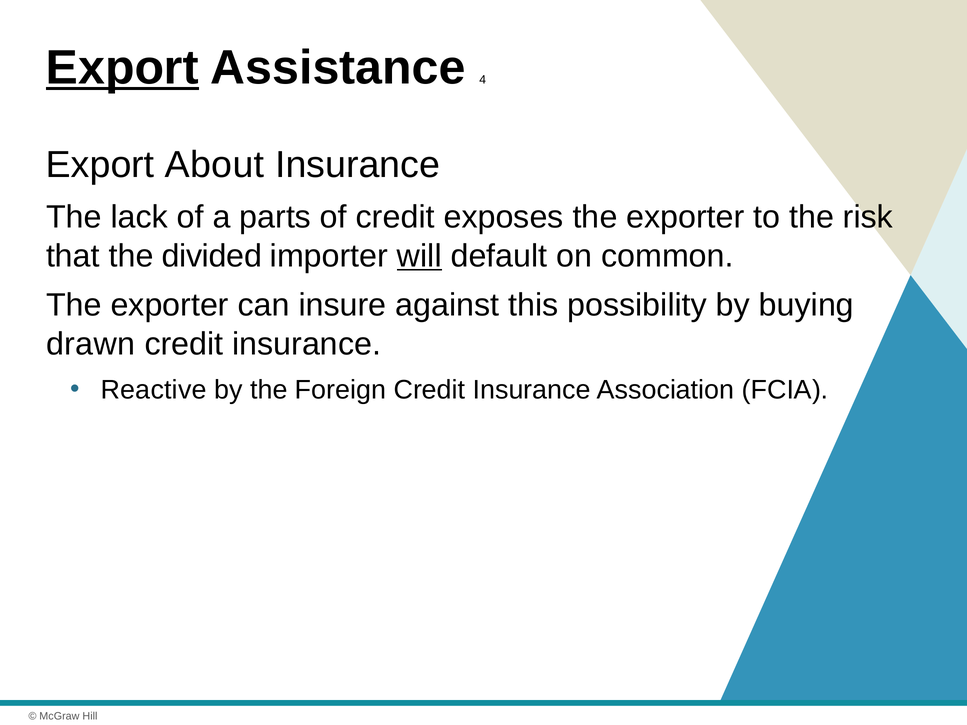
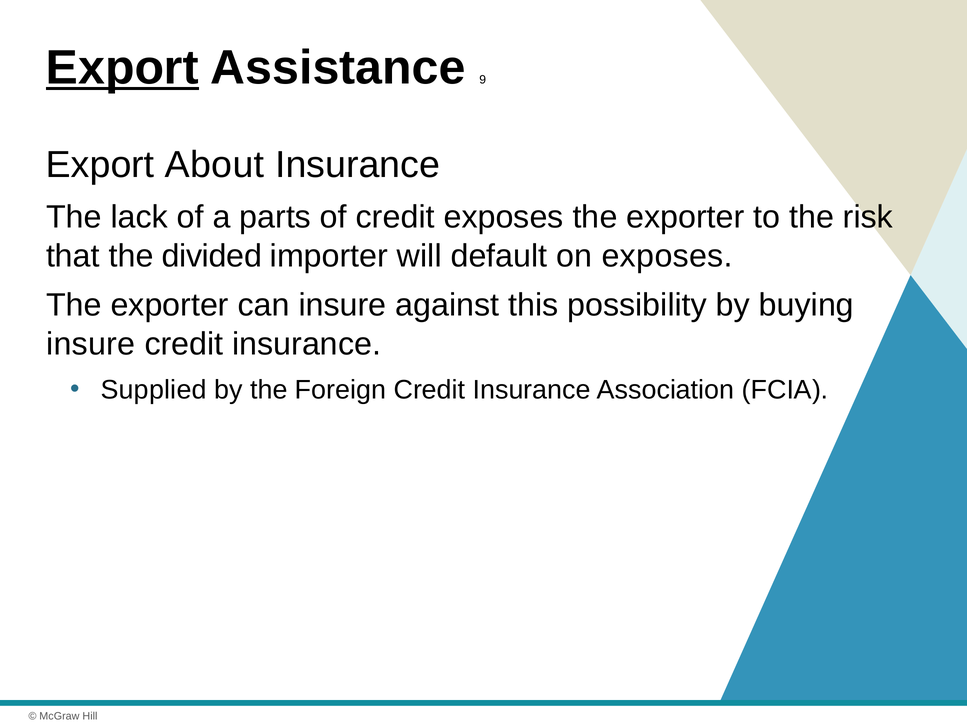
4: 4 -> 9 (483, 80)
will underline: present -> none (419, 256)
on common: common -> exposes (667, 256)
drawn: drawn -> insure (91, 344)
Reactive: Reactive -> Supplied (154, 390)
